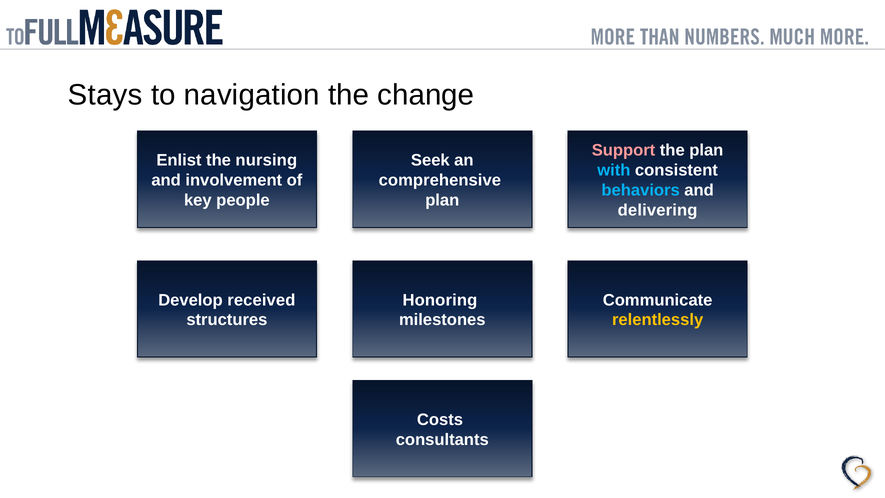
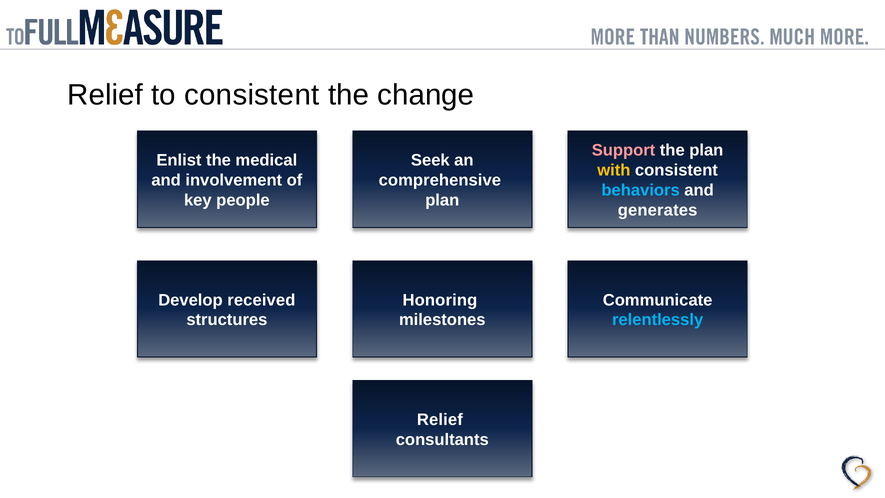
Stays: Stays -> Relief (105, 95)
to navigation: navigation -> consistent (252, 95)
nursing: nursing -> medical (266, 160)
with colour: light blue -> yellow (614, 170)
delivering: delivering -> generates (658, 210)
relentlessly colour: yellow -> light blue (658, 320)
Costs: Costs -> Relief (440, 420)
